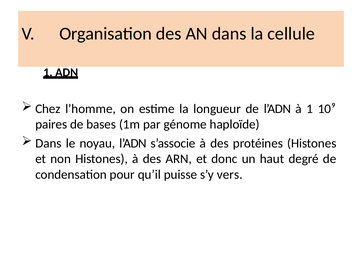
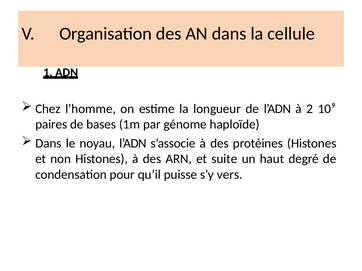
à 1: 1 -> 2 (310, 109)
donc: donc -> suite (224, 159)
